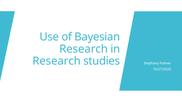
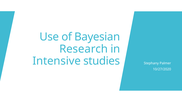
Research: Research -> Intensive (57, 61)
